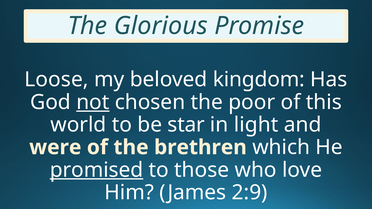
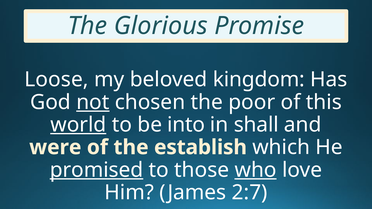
world underline: none -> present (78, 125)
star: star -> into (186, 125)
light: light -> shall (256, 125)
brethren: brethren -> establish (200, 147)
who underline: none -> present (256, 170)
2:9: 2:9 -> 2:7 (250, 193)
